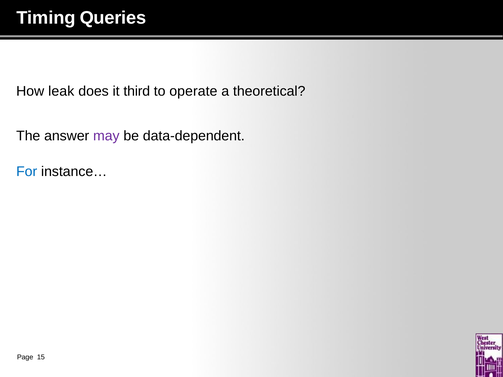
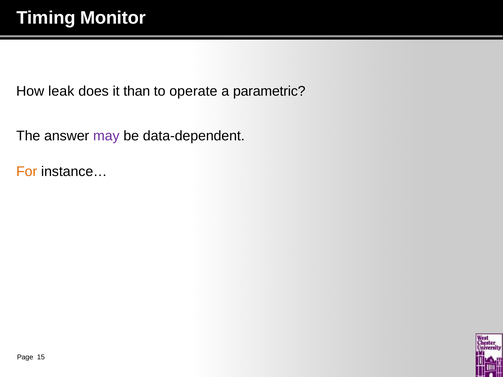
Queries: Queries -> Monitor (113, 18)
third: third -> than (137, 91)
theoretical: theoretical -> parametric (269, 91)
For colour: blue -> orange (27, 172)
